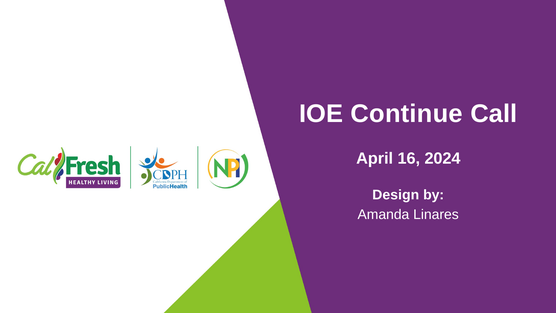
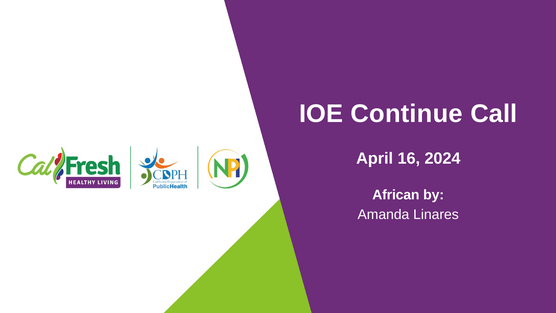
Design: Design -> African (396, 195)
